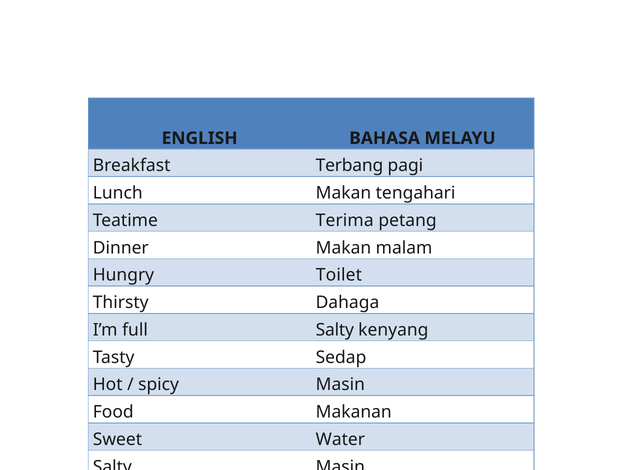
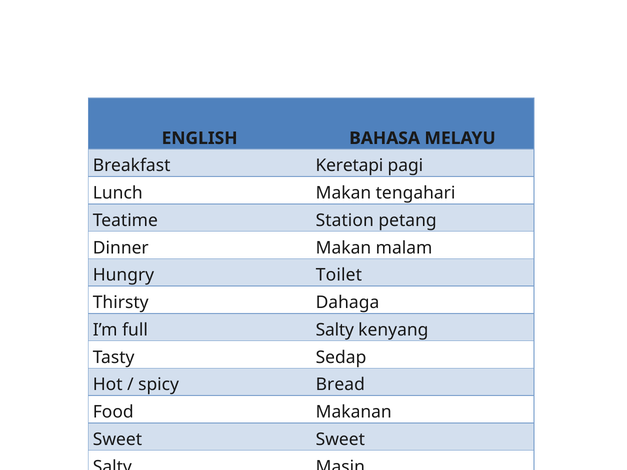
Terbang: Terbang -> Keretapi (349, 166)
Terima: Terima -> Station (345, 221)
spicy Masin: Masin -> Bread (340, 385)
Sweet Water: Water -> Sweet (340, 440)
